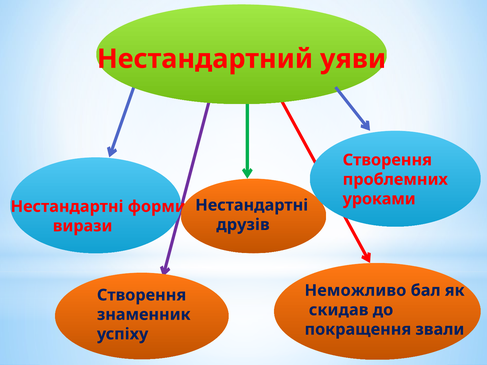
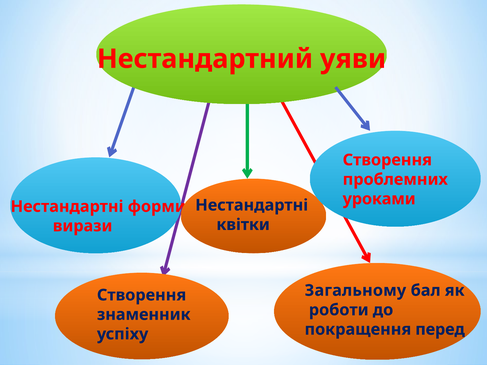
друзів: друзів -> квітки (243, 225)
Неможливо: Неможливо -> Загальному (355, 291)
скидав: скидав -> роботи (339, 310)
звали: звали -> перед (440, 330)
